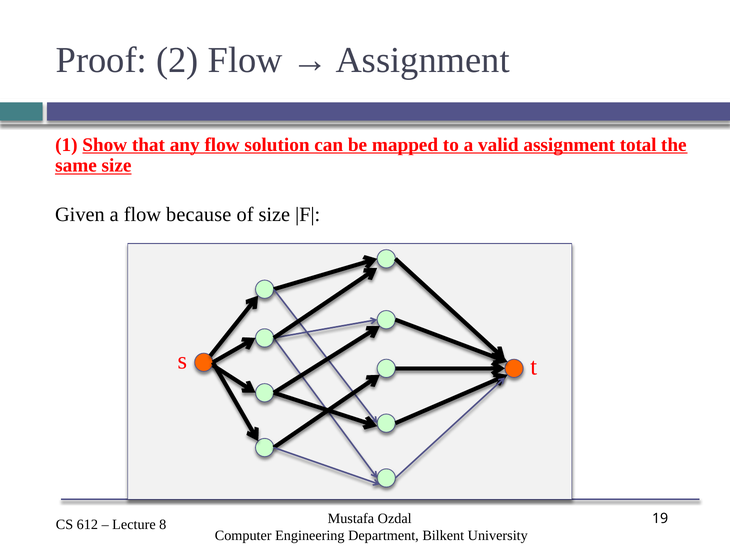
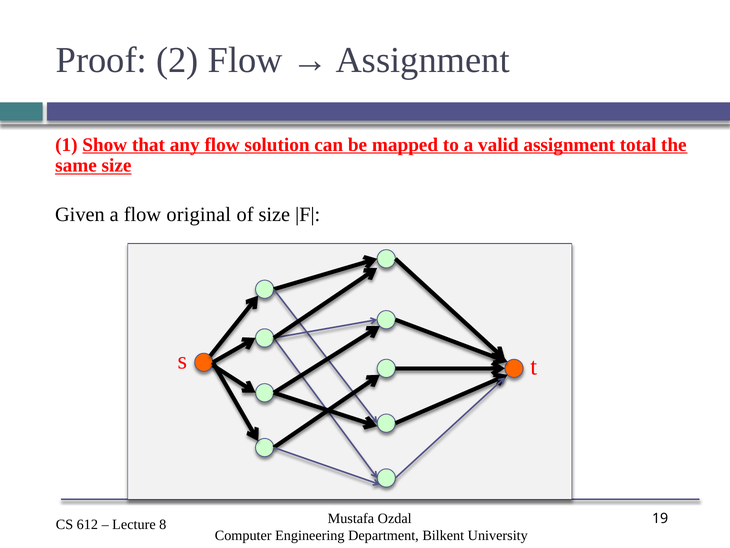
because: because -> original (199, 214)
